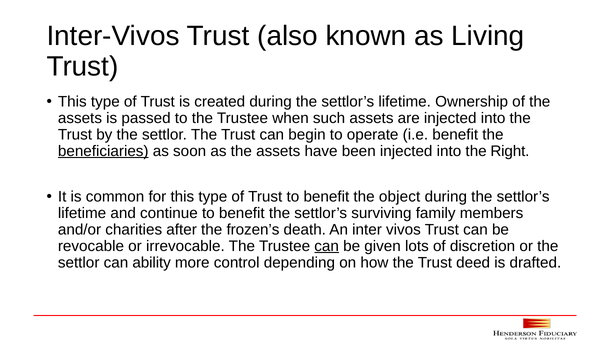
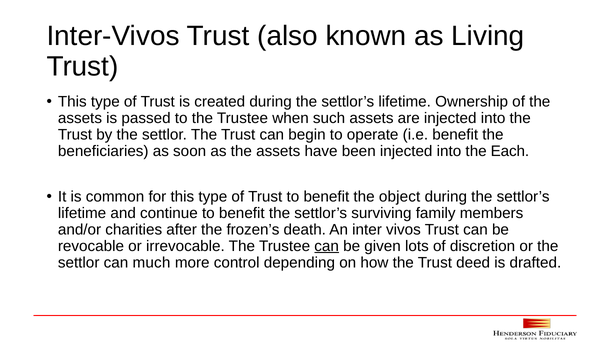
beneficiaries underline: present -> none (103, 151)
Right: Right -> Each (510, 151)
ability: ability -> much (151, 263)
